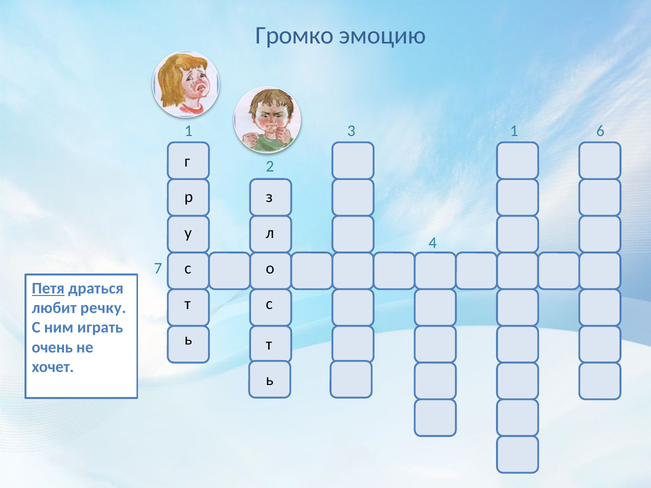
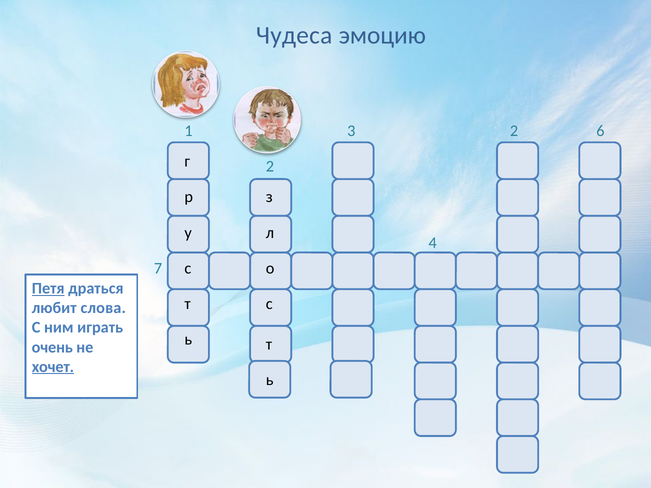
Громко: Громко -> Чудеса (294, 35)
3 1: 1 -> 2 (514, 131)
речку: речку -> слова (103, 308)
хочет underline: none -> present (53, 367)
